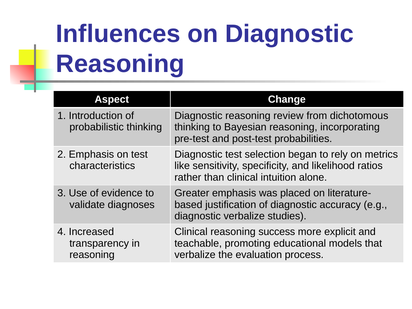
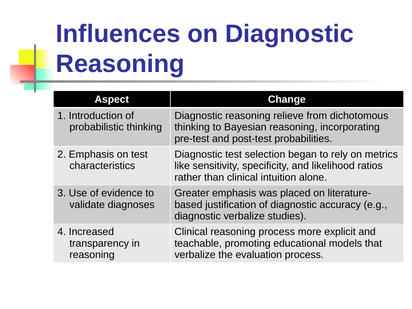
review: review -> relieve (289, 116)
reasoning success: success -> process (277, 232)
